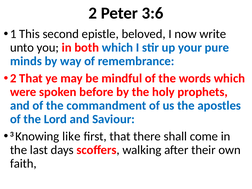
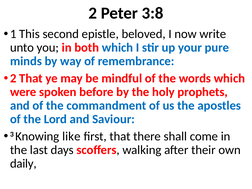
3:6: 3:6 -> 3:8 (153, 13)
faith: faith -> daily (23, 163)
